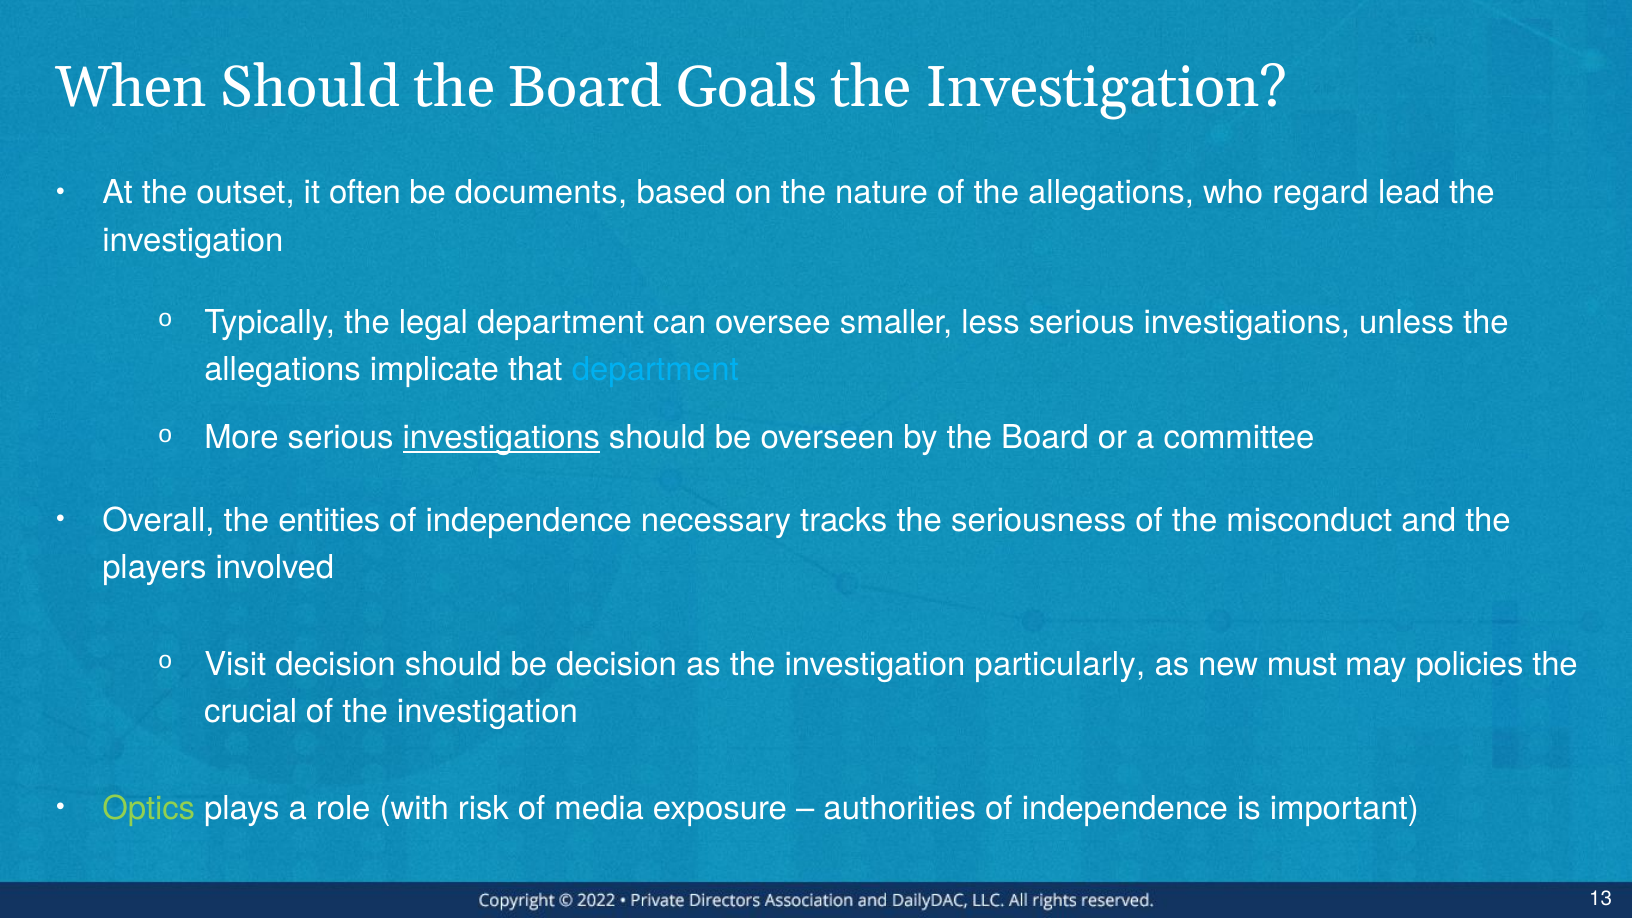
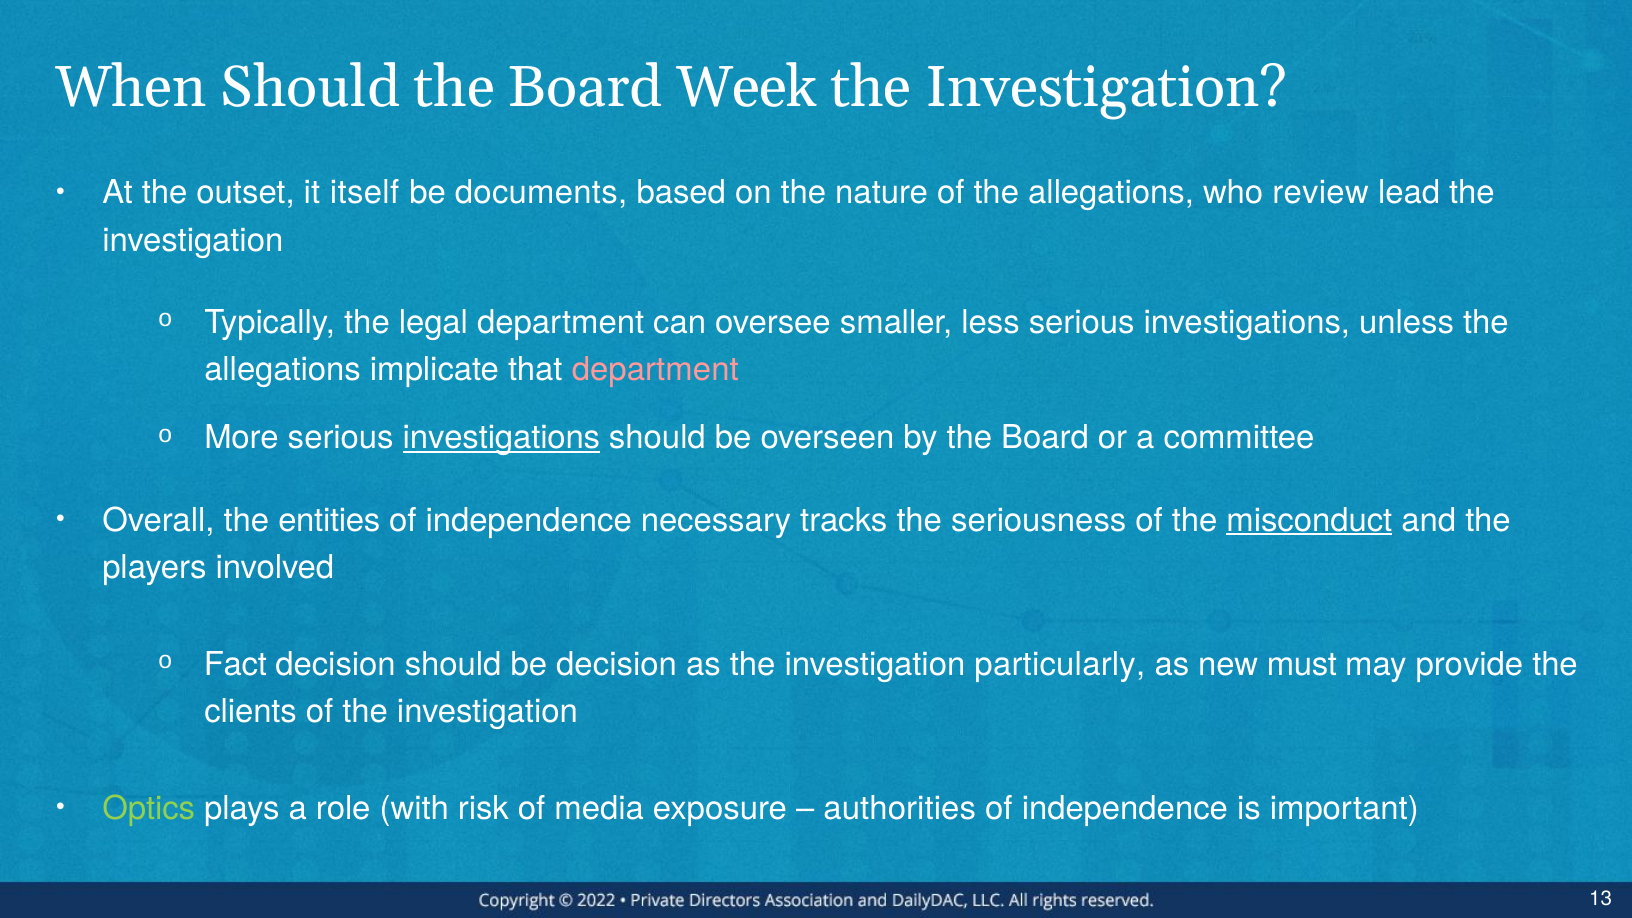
Goals: Goals -> Week (747, 87)
often: often -> itself (365, 193)
regard: regard -> review (1321, 193)
department colour: light blue -> pink (655, 370)
misconduct underline: none -> present (1309, 520)
Visit: Visit -> Fact (235, 664)
policies: policies -> provide (1469, 664)
crucial: crucial -> clients (251, 712)
